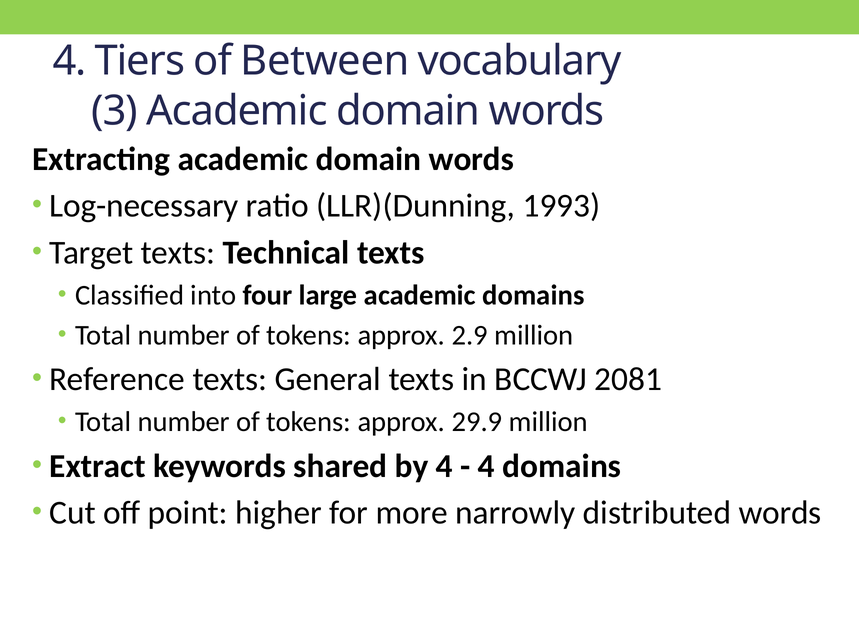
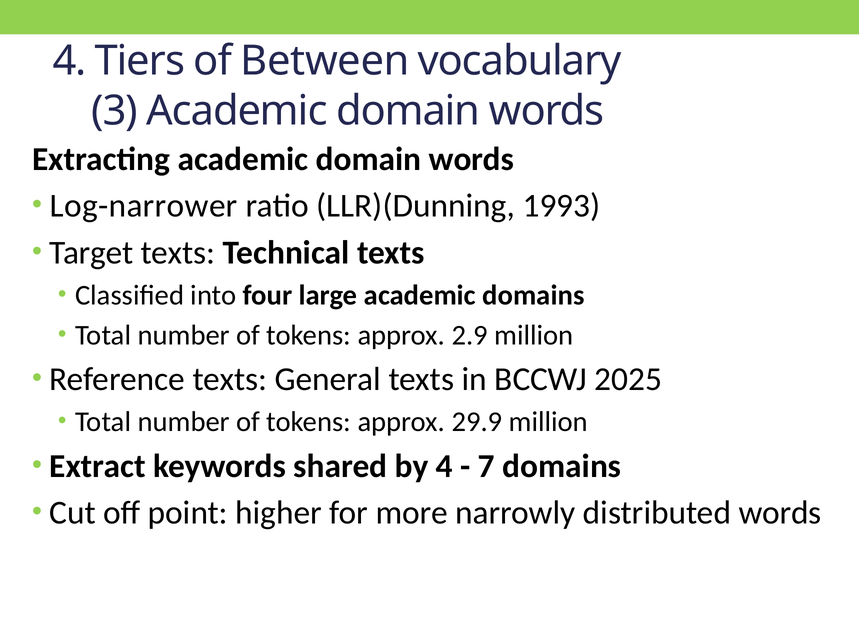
Log-necessary: Log-necessary -> Log-narrower (144, 206)
2081: 2081 -> 2025 (628, 380)
4: 4 -> 7 (486, 466)
